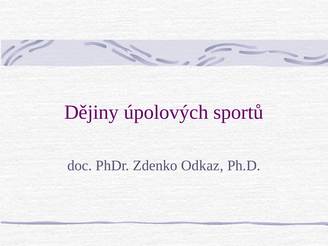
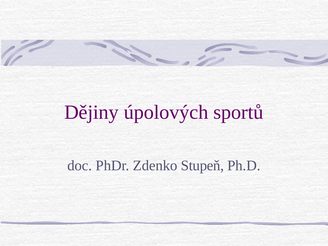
Odkaz: Odkaz -> Stupeň (202, 166)
